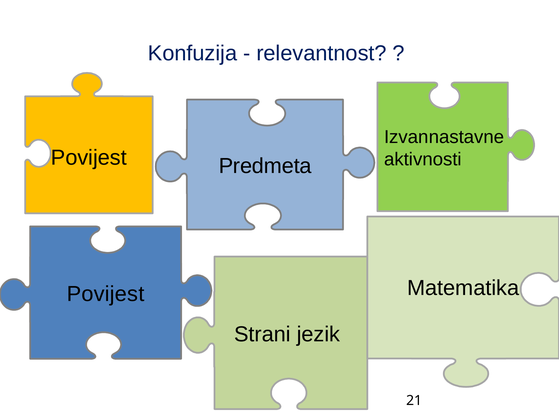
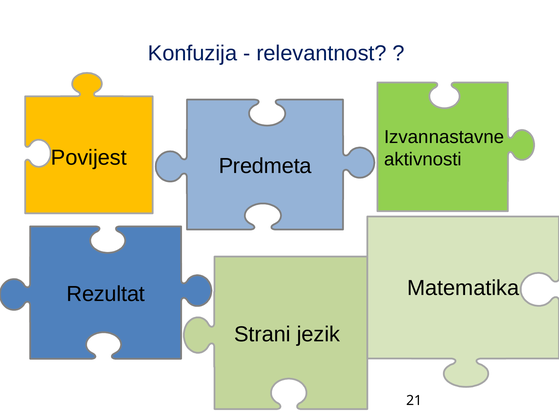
Povijest: Povijest -> Rezultat (106, 294)
